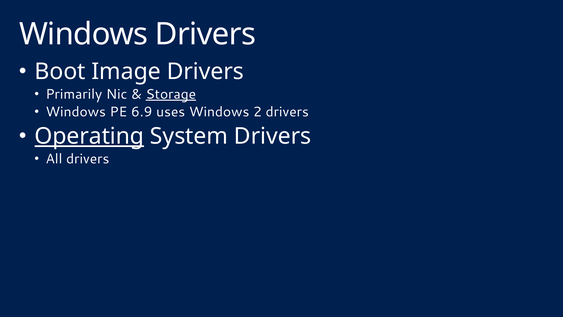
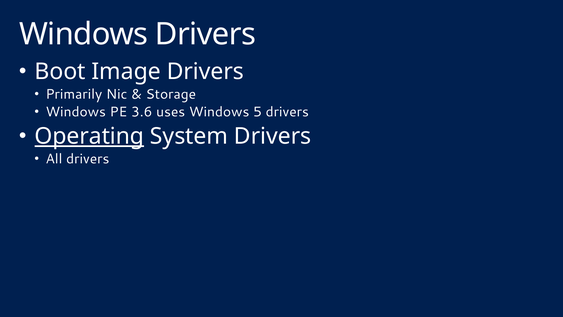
Storage underline: present -> none (171, 94)
6.9: 6.9 -> 3.6 (142, 112)
2: 2 -> 5 (258, 112)
